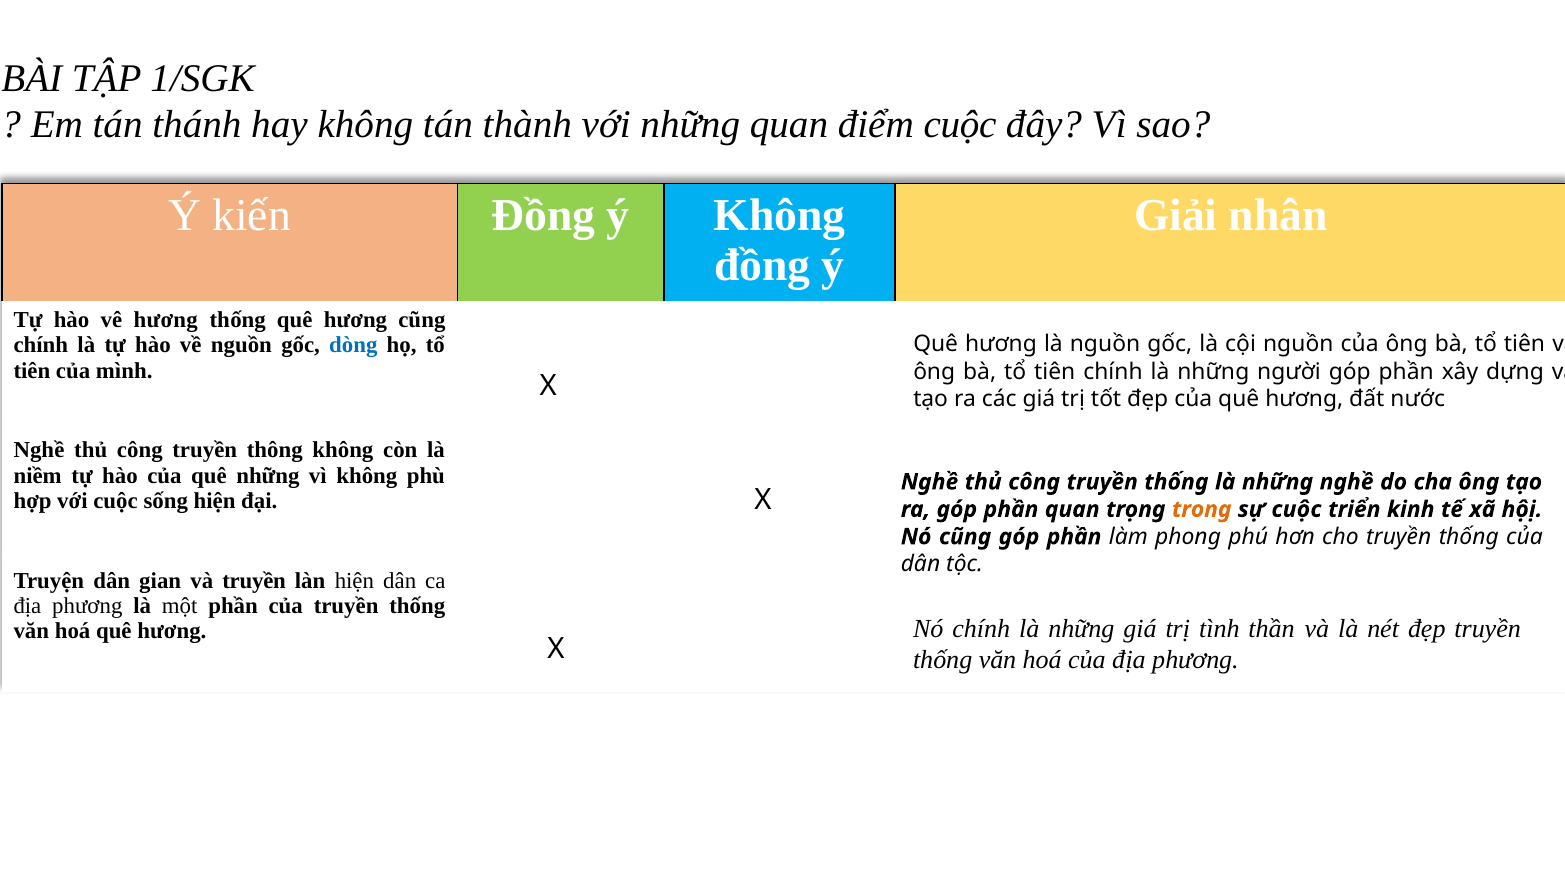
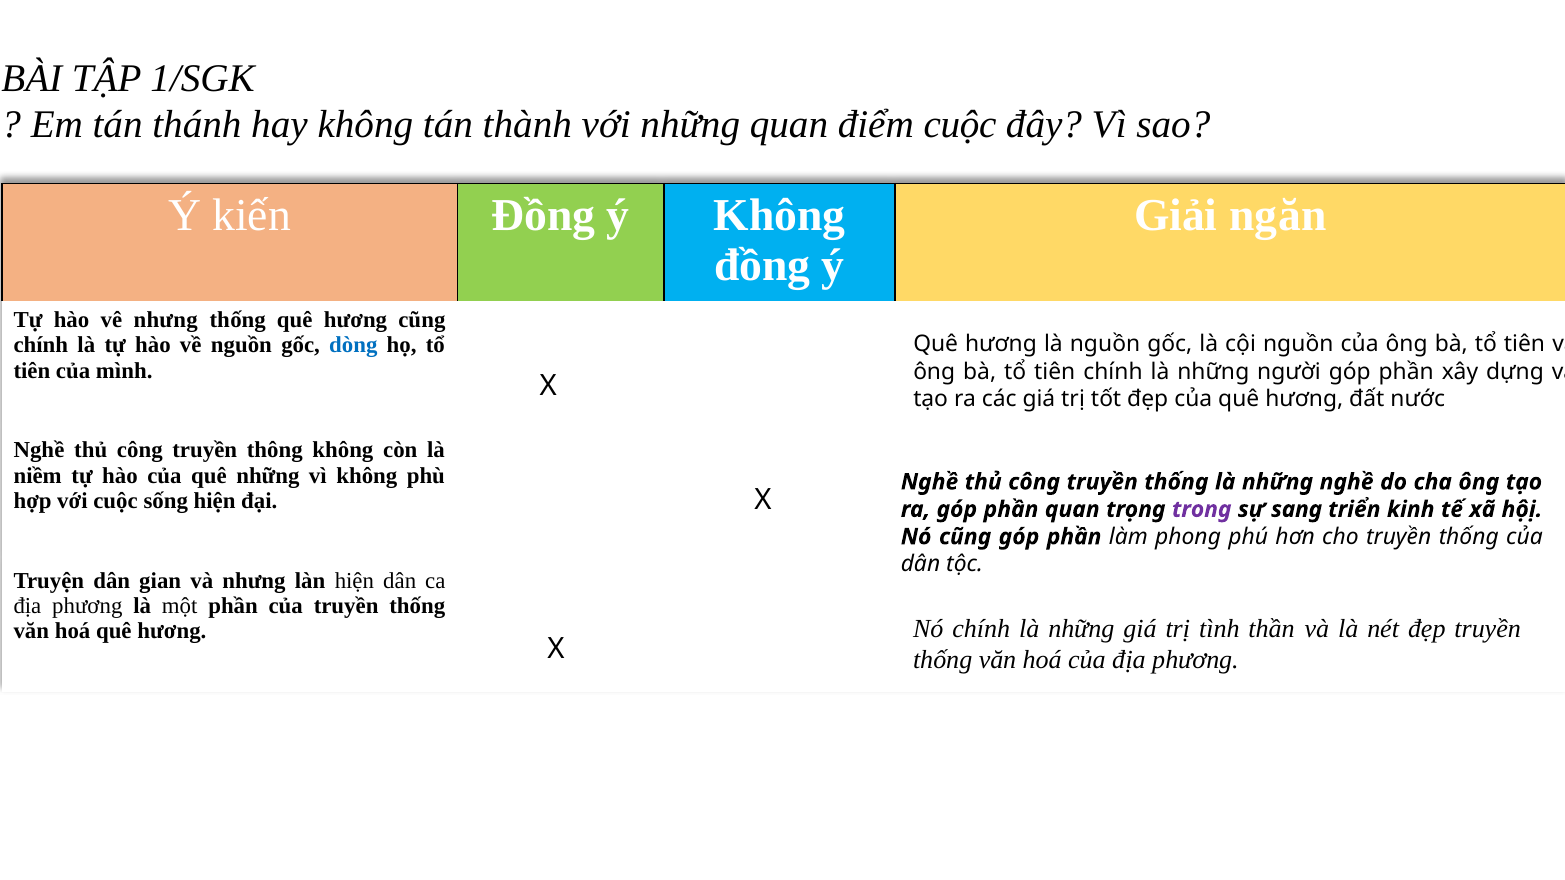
nhân: nhân -> ngăn (1278, 215)
vê hương: hương -> nhưng (166, 320)
trong colour: orange -> purple (1202, 510)
sự cuộc: cuộc -> sang (1297, 510)
và truyền: truyền -> nhưng (254, 581)
